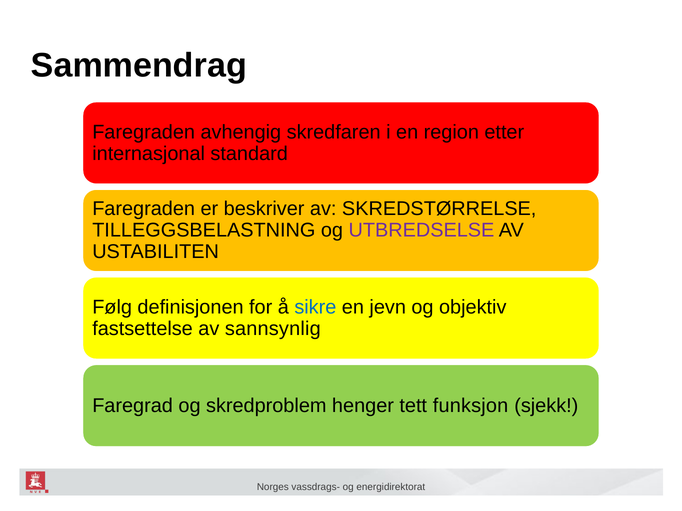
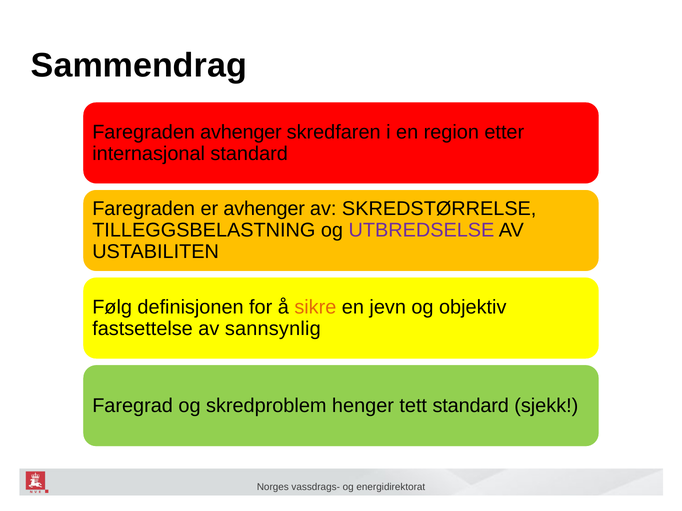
Faregraden avhengig: avhengig -> avhenger (241, 132)
er beskriver: beskriver -> avhenger (264, 209)
sikre colour: blue -> orange (315, 308)
tett funksjon: funksjon -> standard (471, 406)
